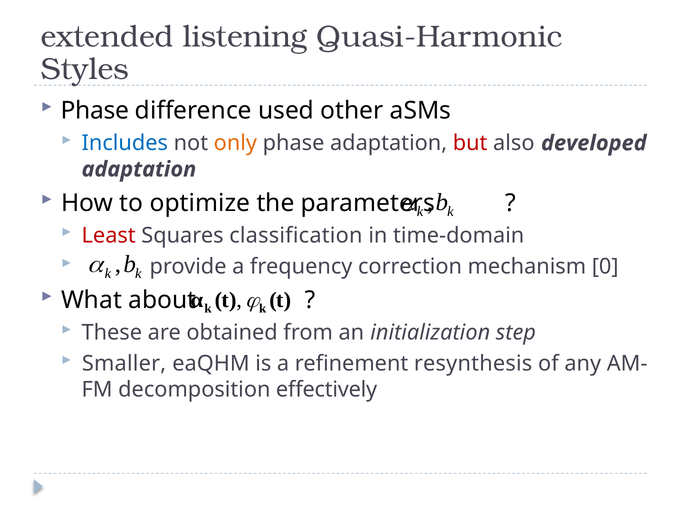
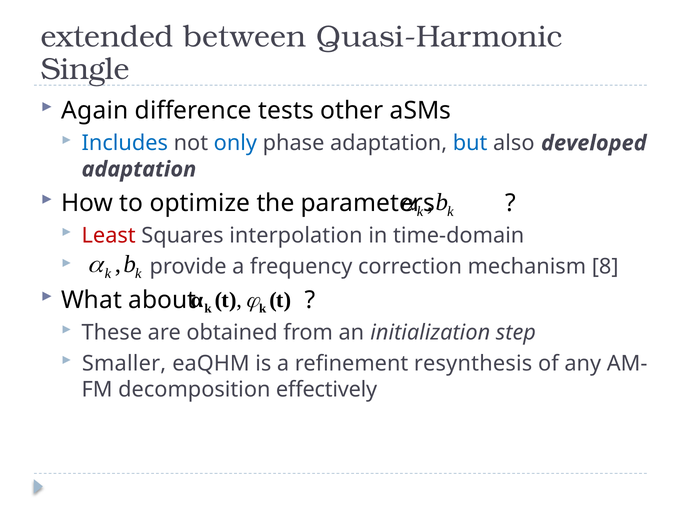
listening: listening -> between (245, 37)
Styles: Styles -> Single (85, 69)
Phase: Phase -> Again (95, 111)
used: used -> tests (286, 111)
only colour: orange -> blue (235, 143)
but colour: red -> blue (470, 143)
classification: classification -> interpolation (296, 235)
0: 0 -> 8 (605, 266)
